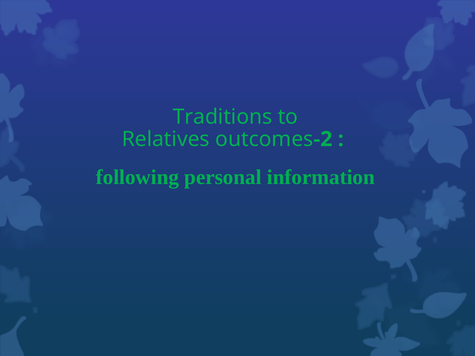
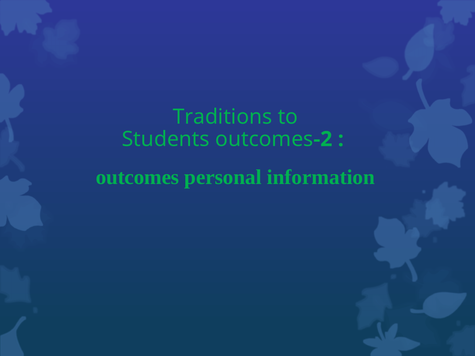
Relatives: Relatives -> Students (166, 139)
following: following -> outcomes (137, 177)
